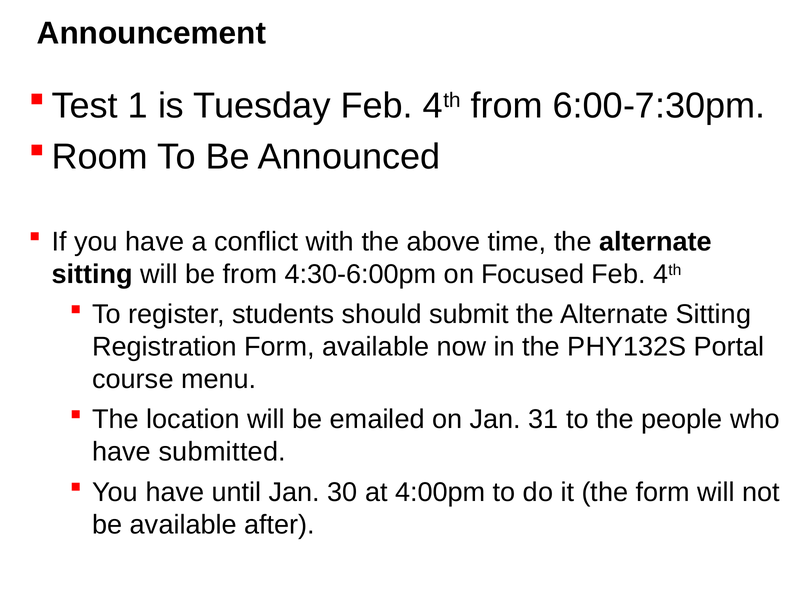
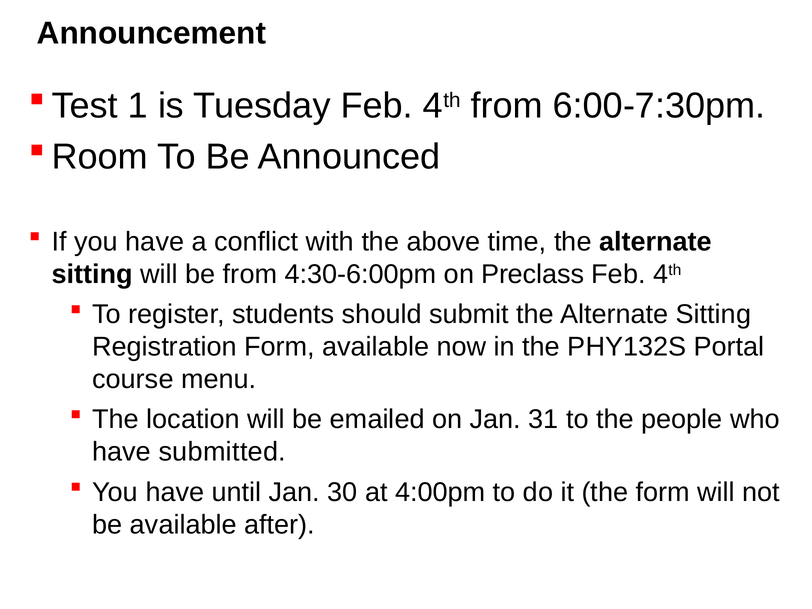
Focused: Focused -> Preclass (533, 274)
